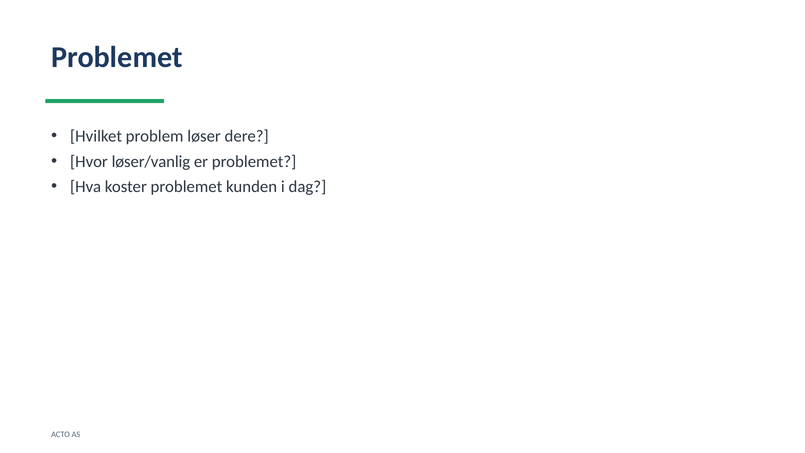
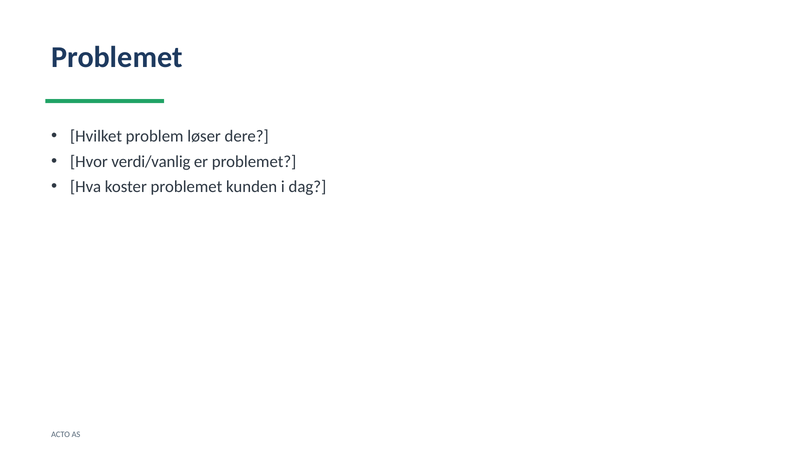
løser/vanlig: løser/vanlig -> verdi/vanlig (151, 162)
